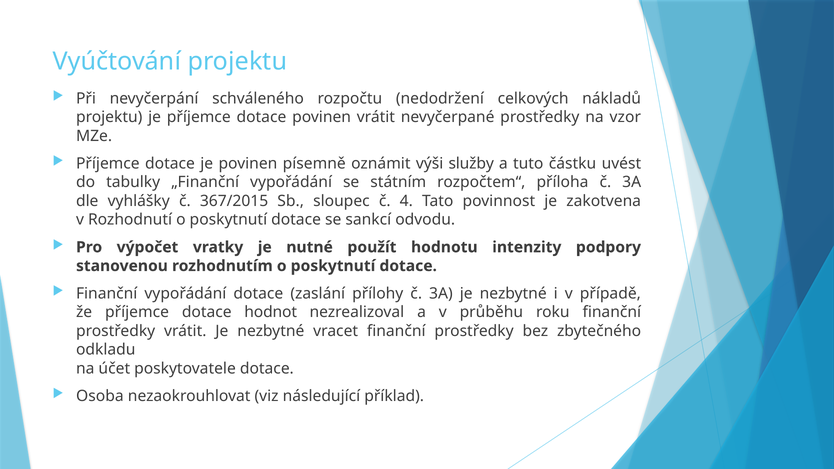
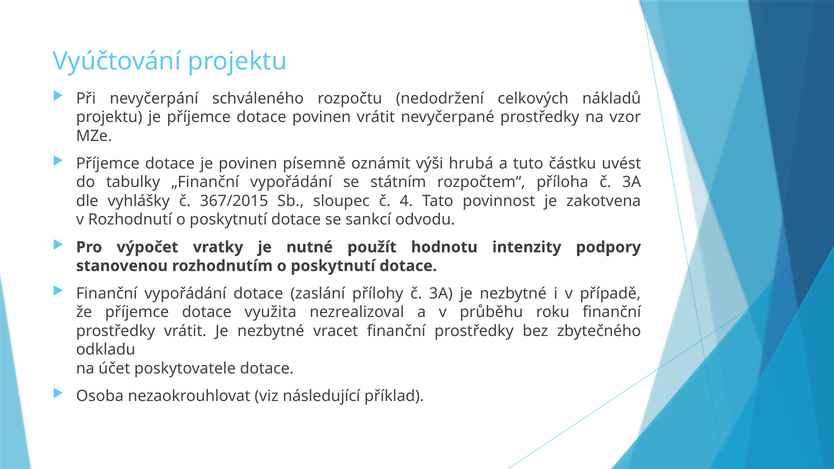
služby: služby -> hrubá (471, 163)
hodnot: hodnot -> využita (271, 312)
